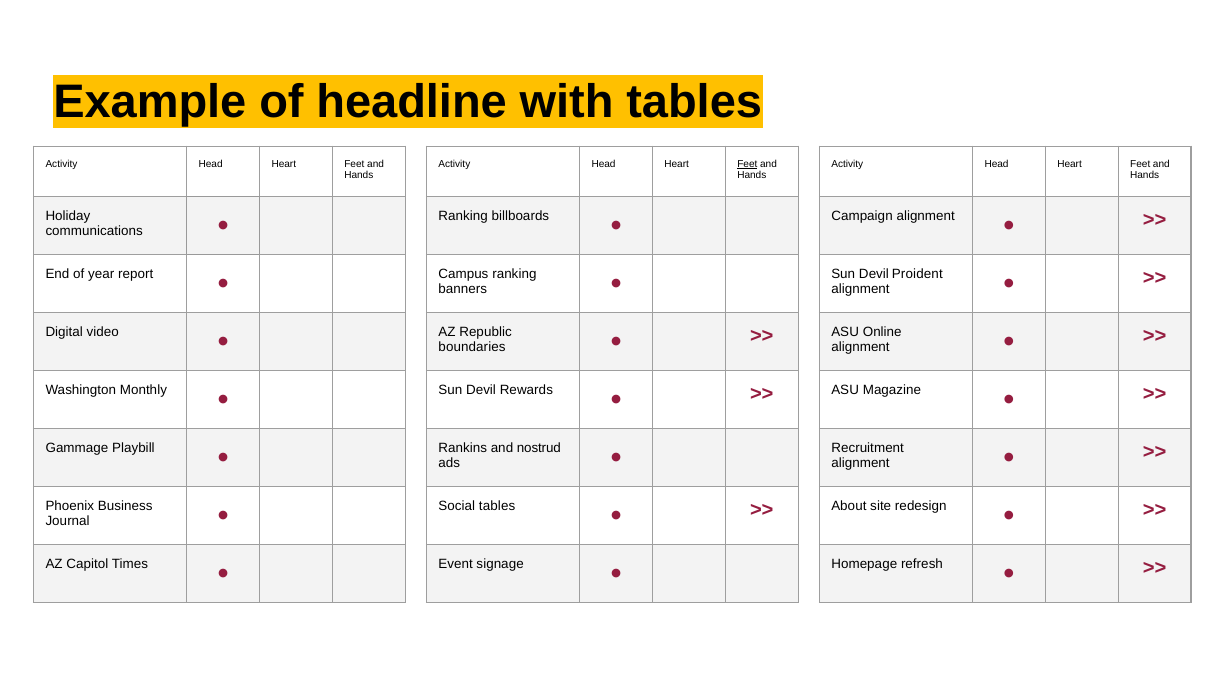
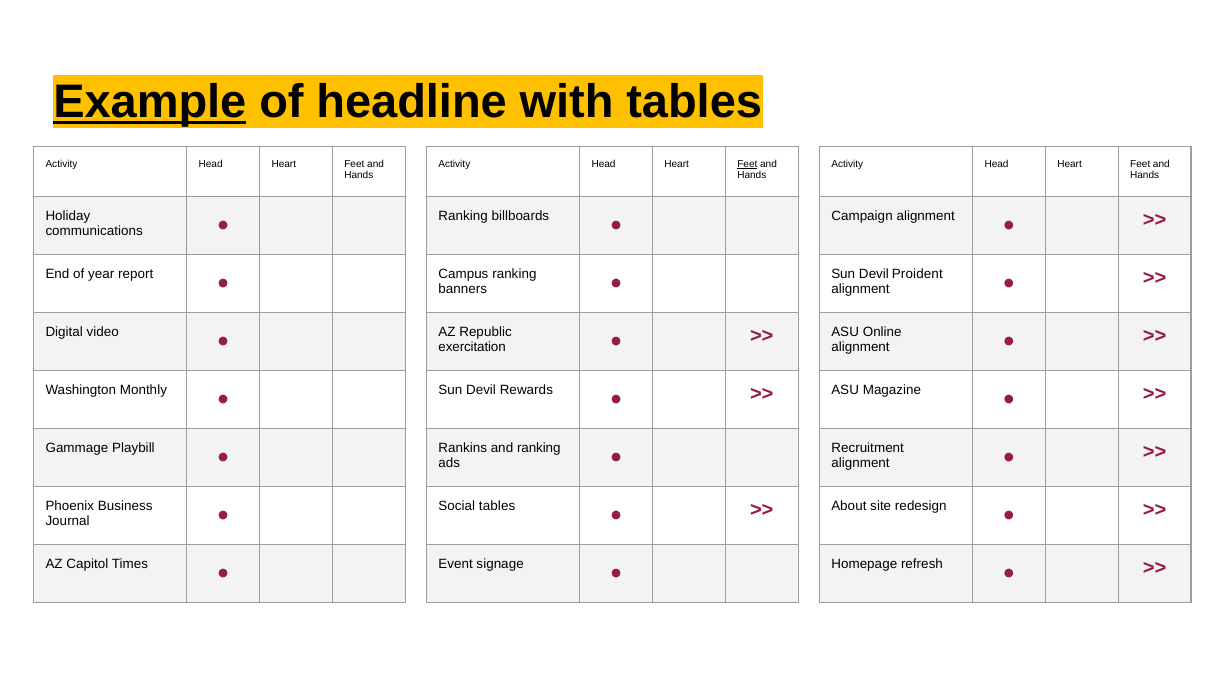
Example underline: none -> present (150, 102)
boundaries: boundaries -> exercitation (472, 348)
and nostrud: nostrud -> ranking (539, 448)
